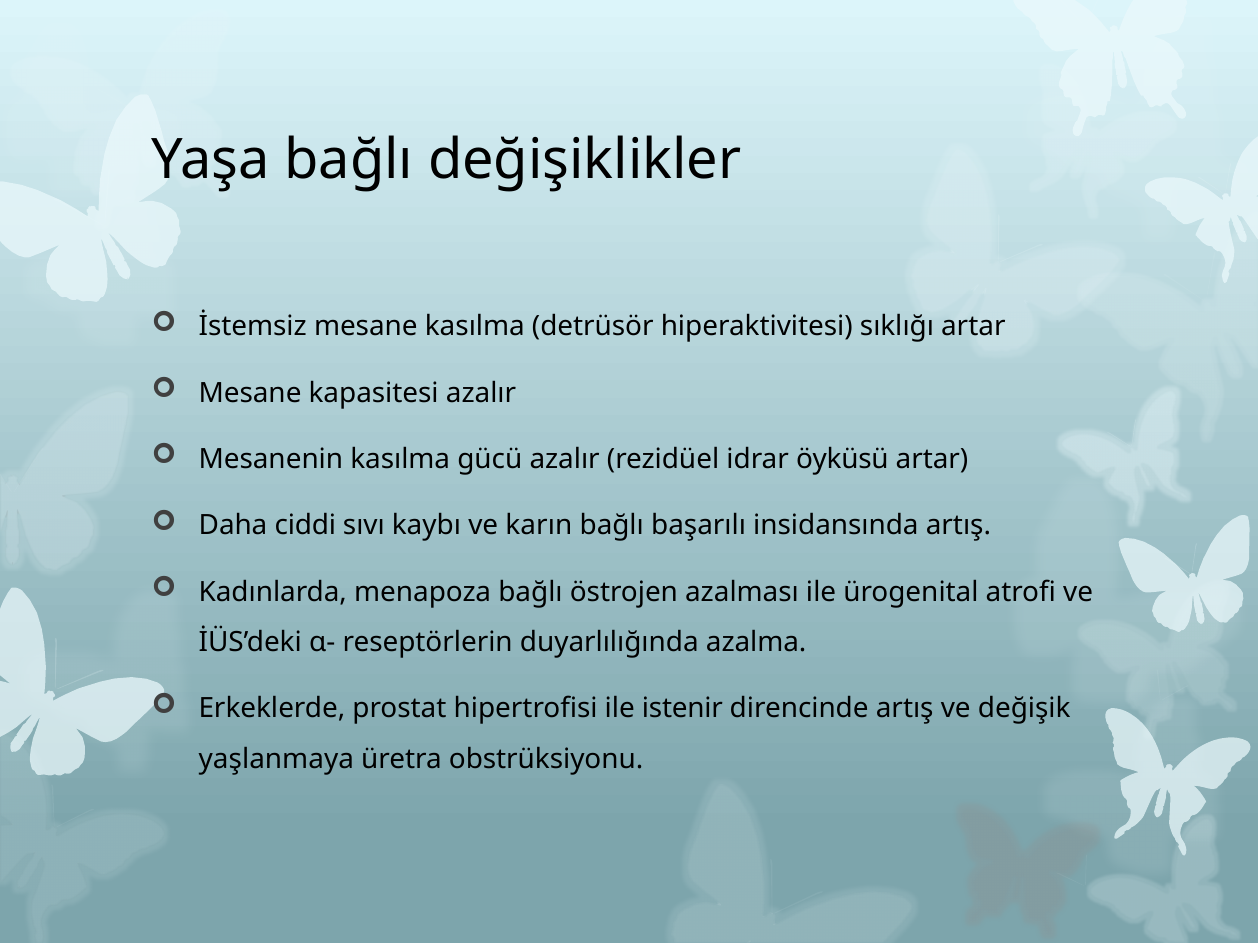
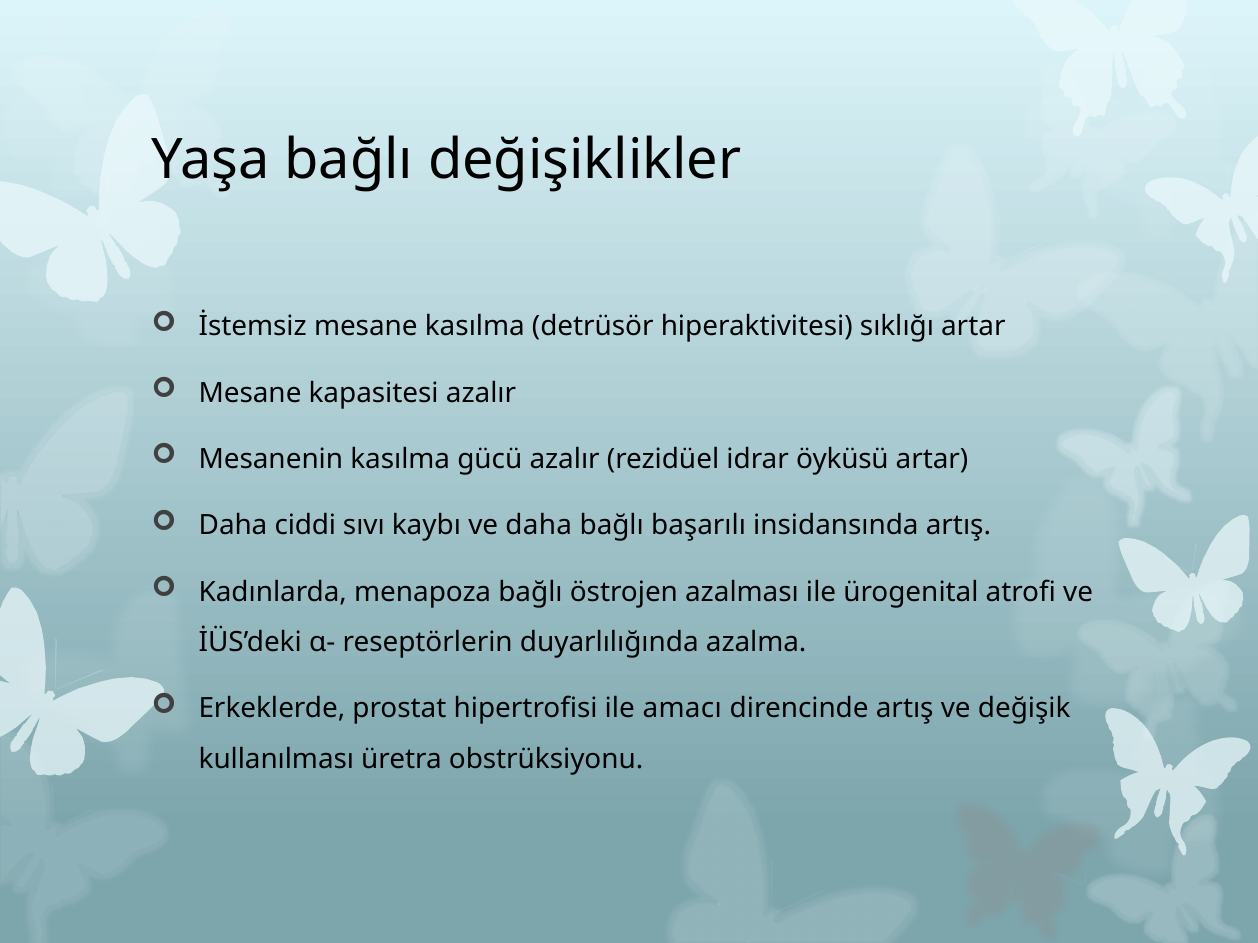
ve karın: karın -> daha (539, 526)
istenir: istenir -> amacı (682, 709)
yaşlanmaya: yaşlanmaya -> kullanılması (276, 759)
